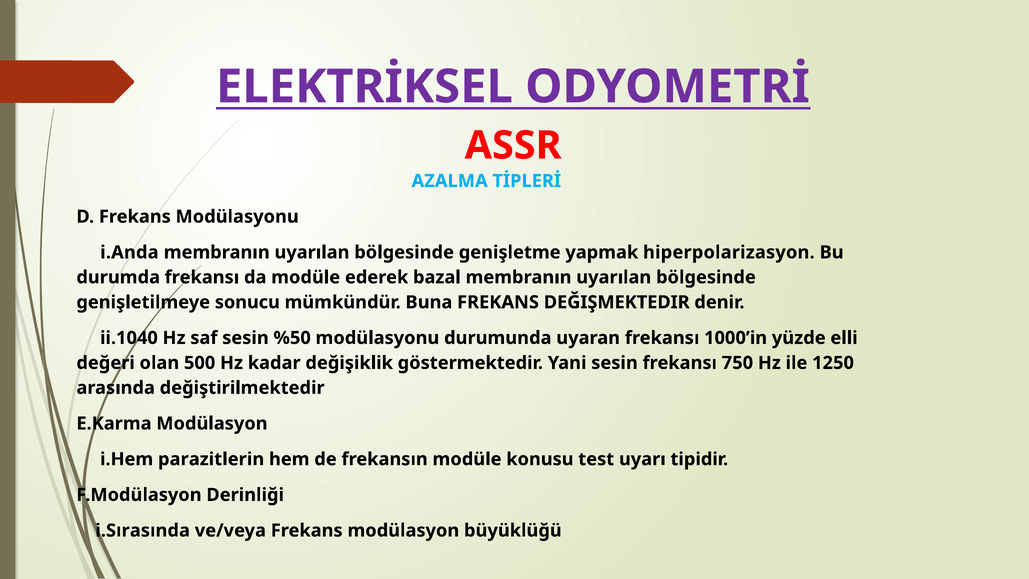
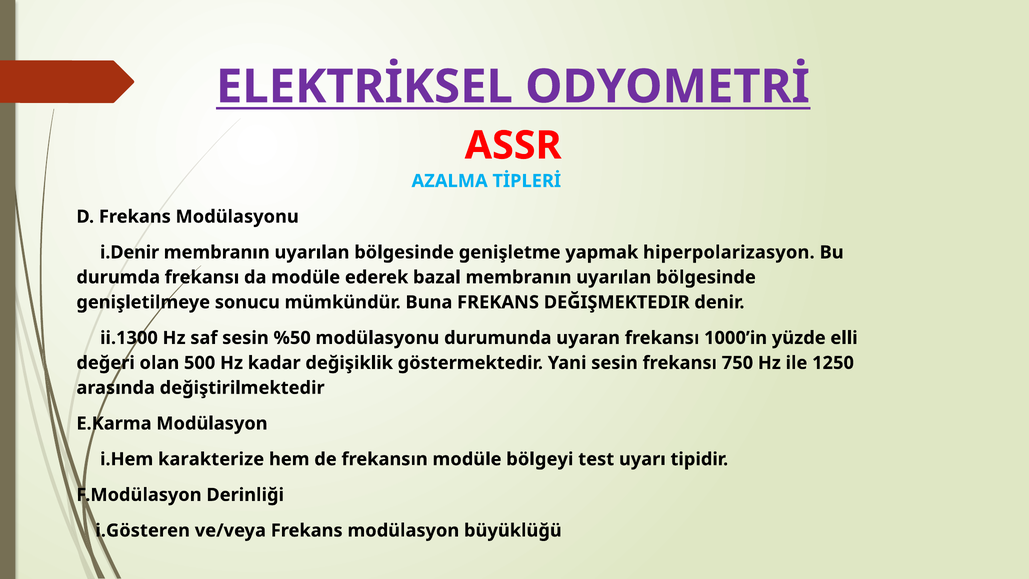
i.Anda: i.Anda -> i.Denir (130, 252)
ii.1040: ii.1040 -> ii.1300 (129, 338)
parazitlerin: parazitlerin -> karakterize (211, 459)
konusu: konusu -> bölgeyi (540, 459)
i.Sırasında: i.Sırasında -> i.Gösteren (143, 530)
